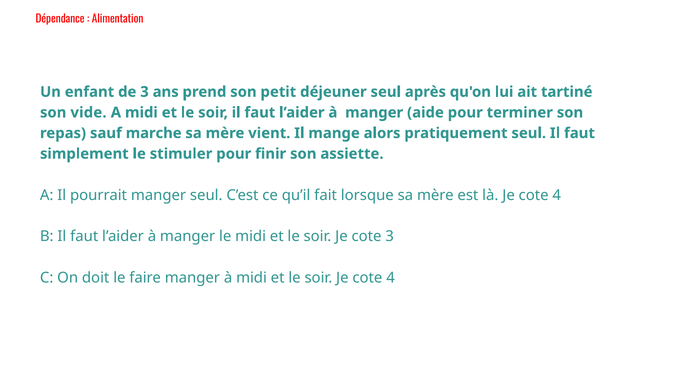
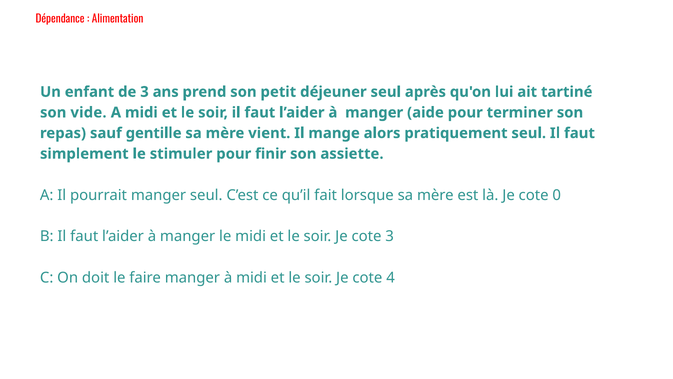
marche: marche -> gentille (154, 133)
là Je cote 4: 4 -> 0 (557, 195)
